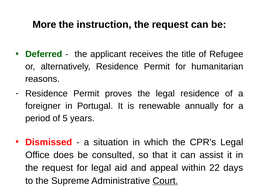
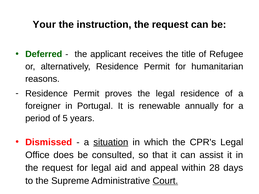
More: More -> Your (44, 25)
situation underline: none -> present (111, 142)
22: 22 -> 28 (214, 168)
